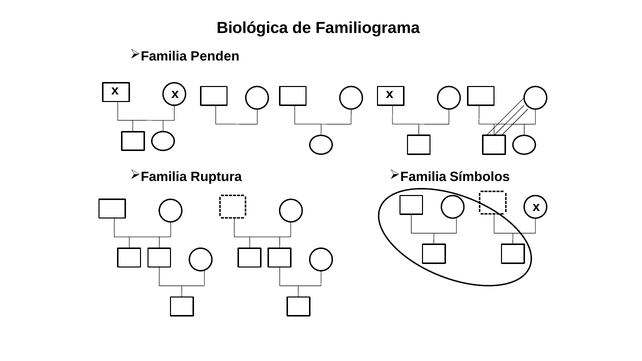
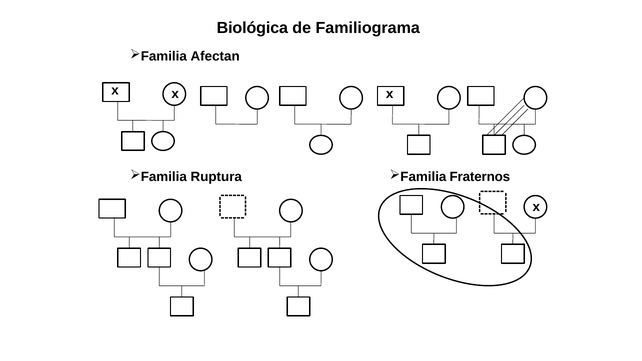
Penden: Penden -> Afectan (215, 56)
Símbolos: Símbolos -> Fraternos (480, 177)
